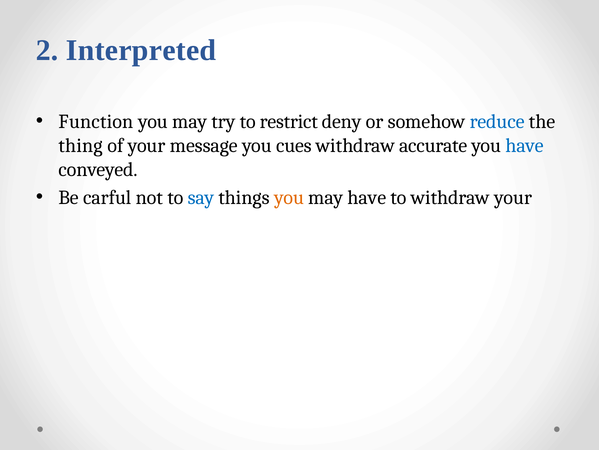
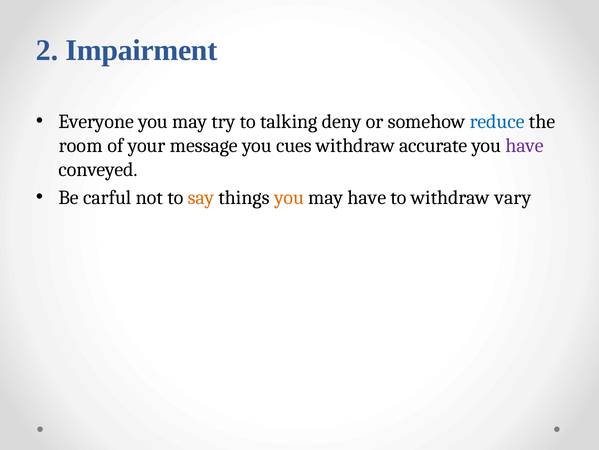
Interpreted: Interpreted -> Impairment (141, 50)
Function: Function -> Everyone (96, 121)
restrict: restrict -> talking (289, 121)
thing: thing -> room (81, 145)
have colour: blue -> purple (525, 145)
say colour: blue -> orange (201, 197)
withdraw your: your -> vary (513, 197)
